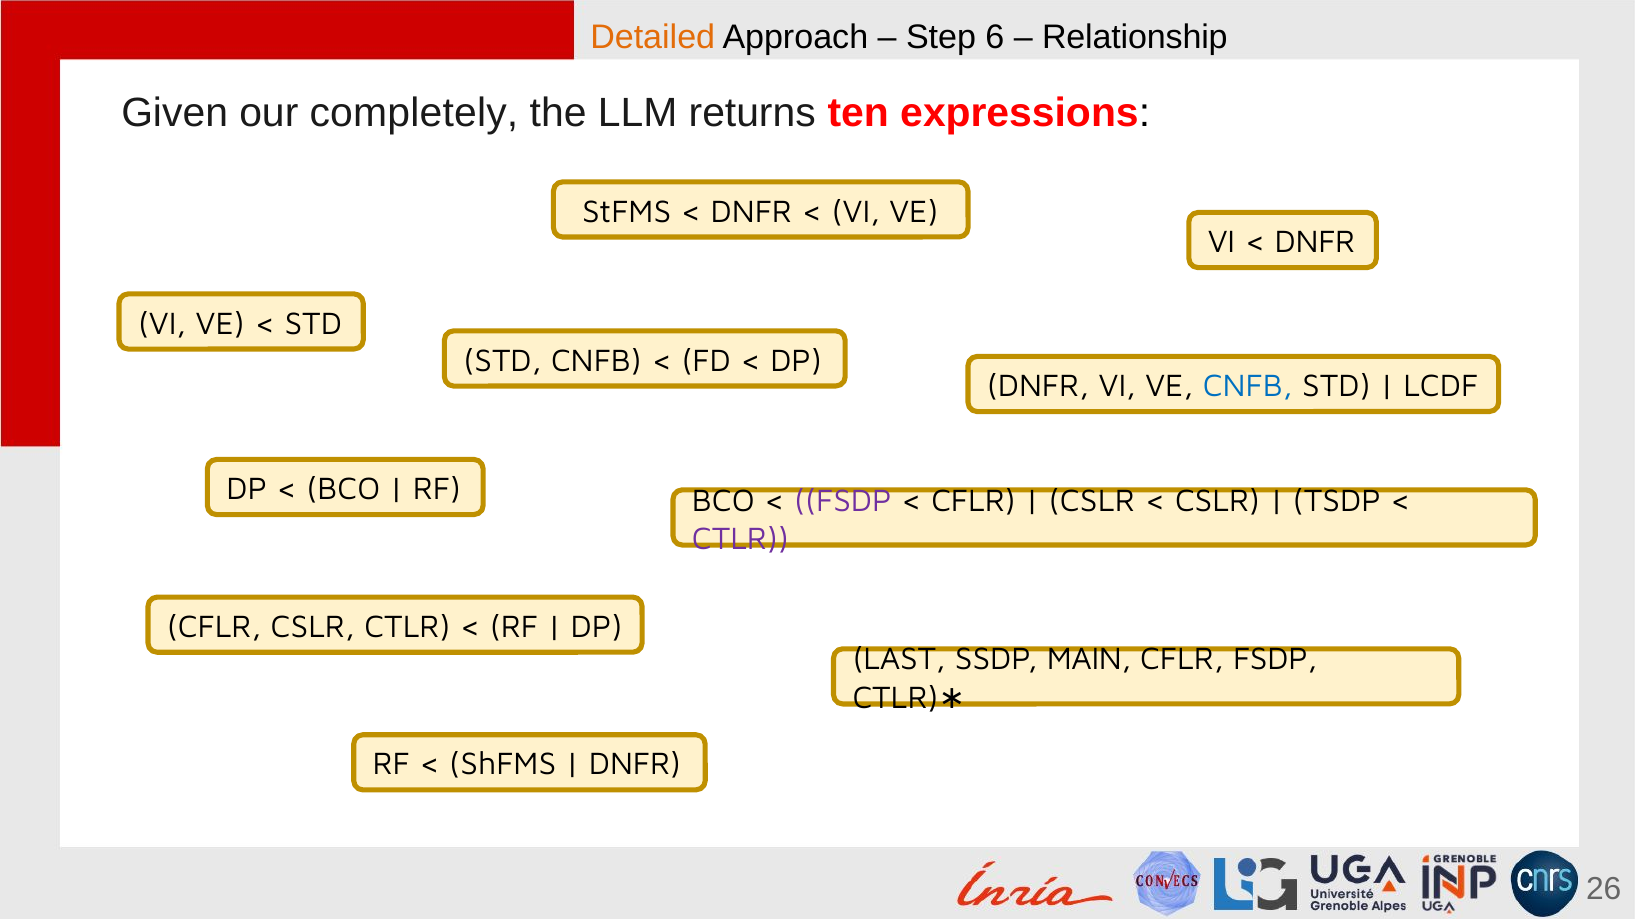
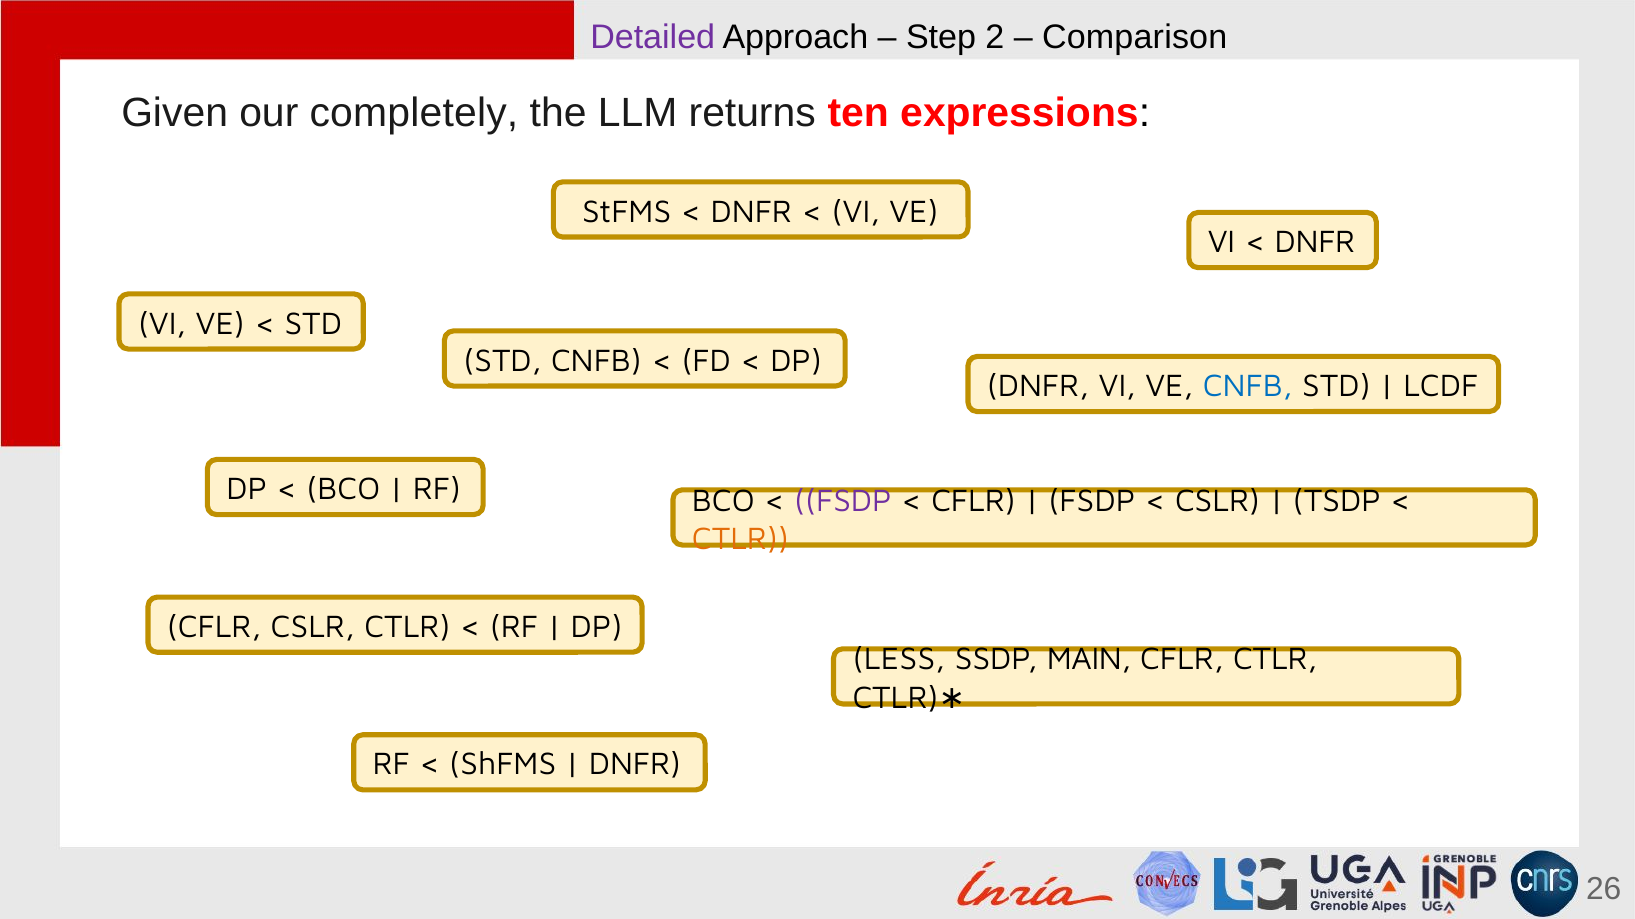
Detailed colour: orange -> purple (653, 38)
6: 6 -> 2 (995, 38)
Relationship: Relationship -> Comparison (1135, 38)
CSLR: CSLR -> FSDP (1092, 501)
CTLR colour: purple -> orange (740, 539)
LAST: LAST -> LESS (899, 660)
CFLR FSDP: FSDP -> CTLR (1275, 660)
